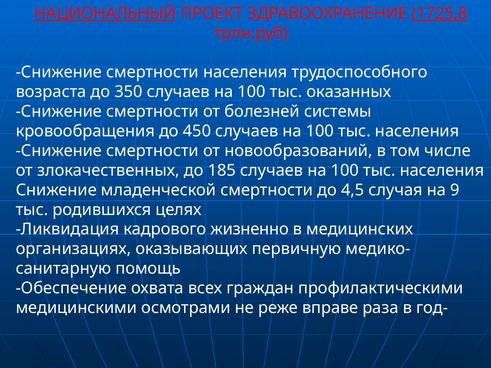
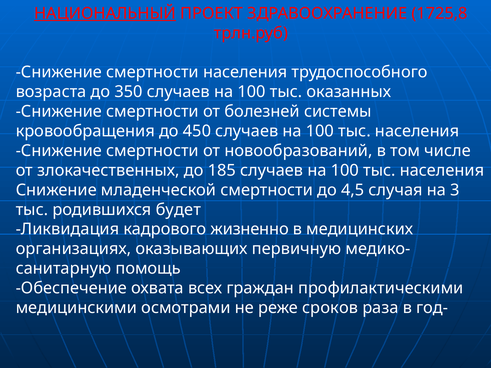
1725,8 underline: present -> none (440, 13)
9: 9 -> 3 (455, 190)
целях: целях -> будет (178, 210)
вправе: вправе -> сроков (330, 308)
